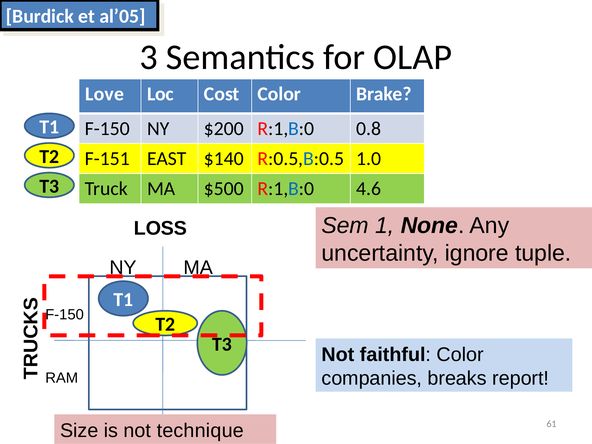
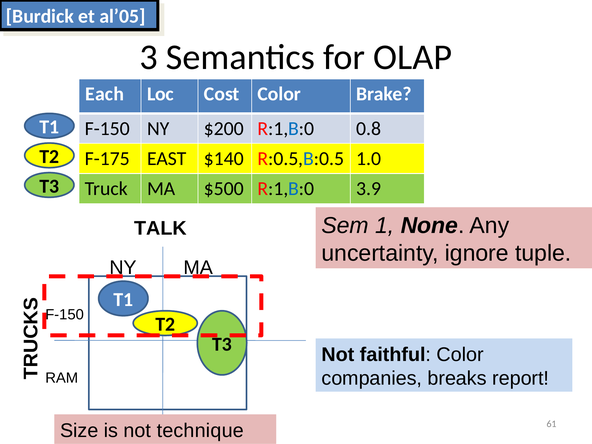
Love: Love -> Each (105, 94)
F-151: F-151 -> F-175 (107, 159)
4.6: 4.6 -> 3.9 (369, 189)
LOSS: LOSS -> TALK (160, 228)
